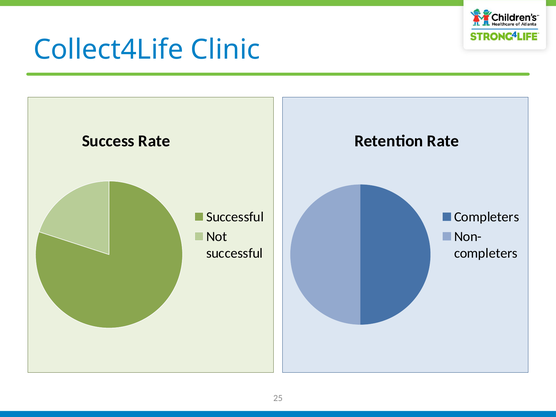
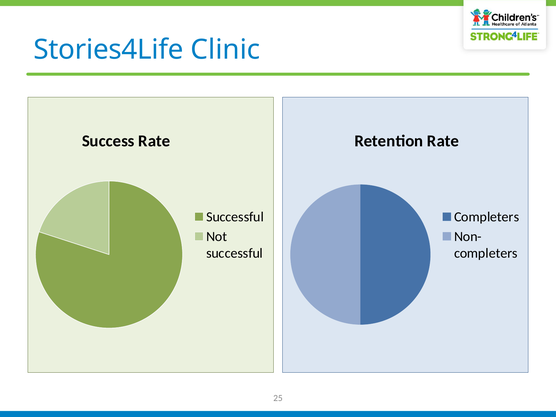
Collect4Life: Collect4Life -> Stories4Life (108, 50)
